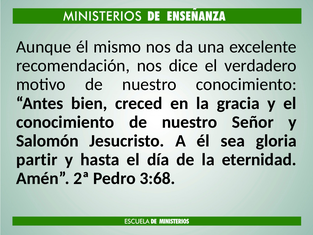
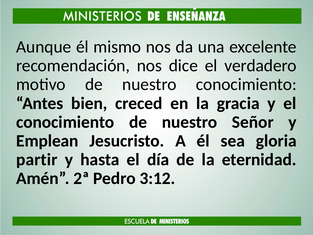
Salomón: Salomón -> Emplean (47, 141)
3:68: 3:68 -> 3:12 (157, 178)
